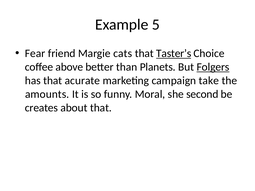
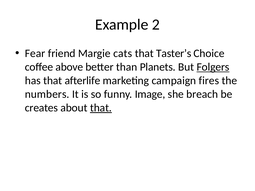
5: 5 -> 2 (156, 25)
Taster’s underline: present -> none (174, 53)
acurate: acurate -> afterlife (82, 81)
take: take -> fires (209, 81)
amounts: amounts -> numbers (47, 94)
Moral: Moral -> Image (150, 94)
second: second -> breach (202, 94)
that underline: none -> present (101, 108)
